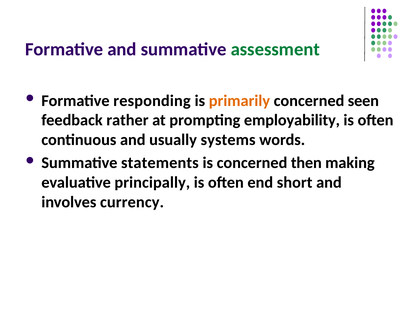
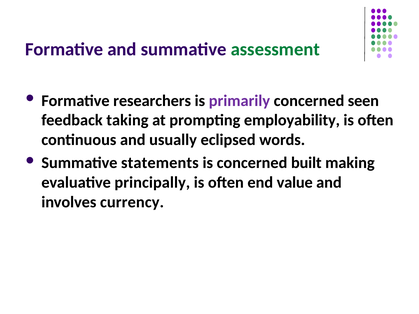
responding: responding -> researchers (152, 101)
primarily colour: orange -> purple (239, 101)
rather: rather -> taking (127, 120)
systems: systems -> eclipsed (228, 140)
then: then -> built (306, 163)
short: short -> value (295, 183)
